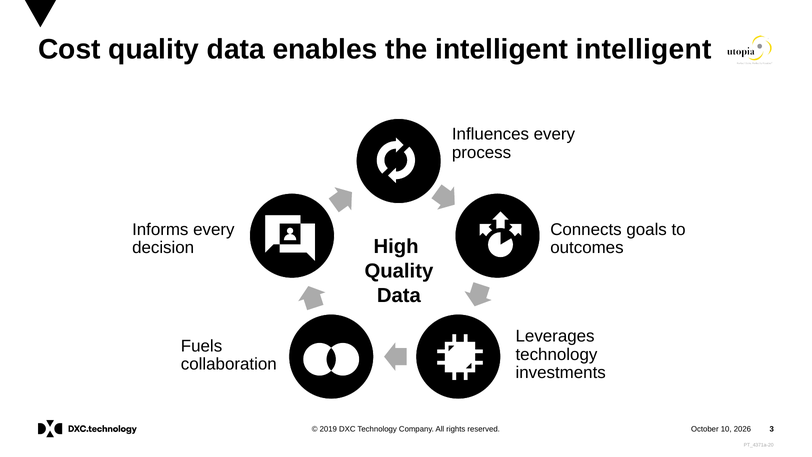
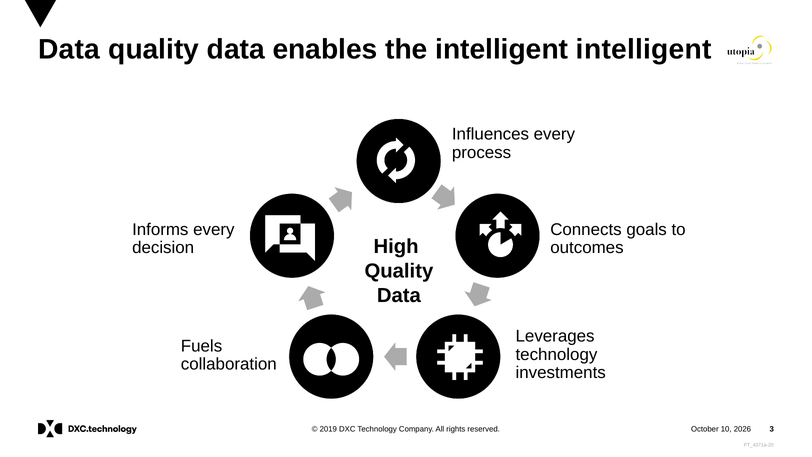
Cost: Cost -> Data (69, 49)
